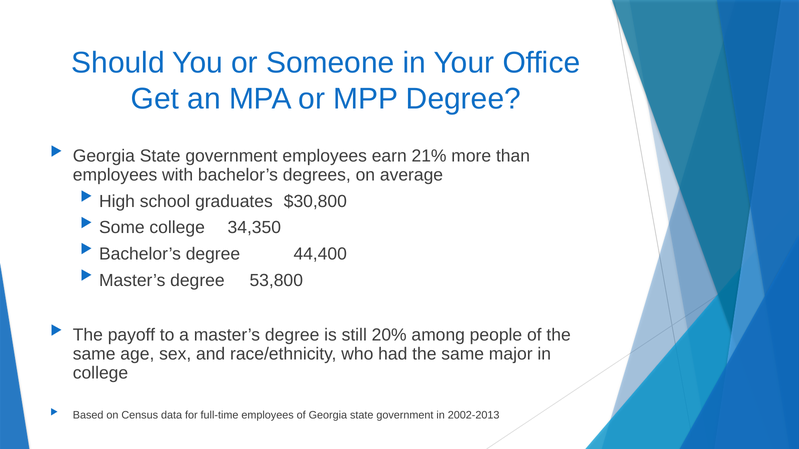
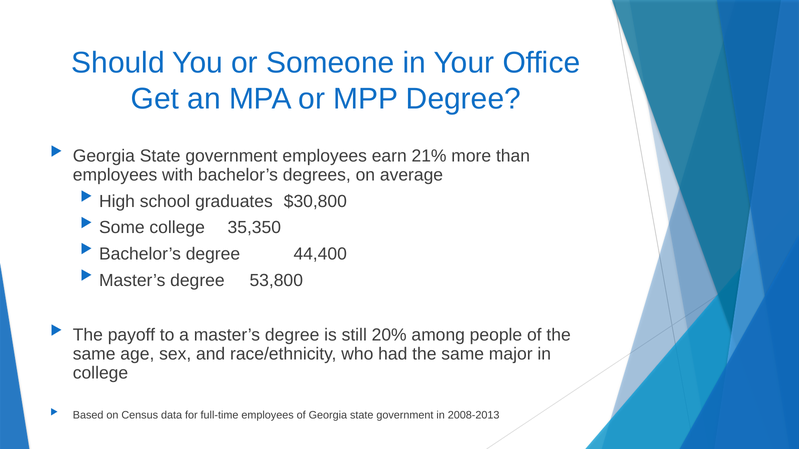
34,350: 34,350 -> 35,350 (254, 228)
2002-2013: 2002-2013 -> 2008-2013 (474, 416)
